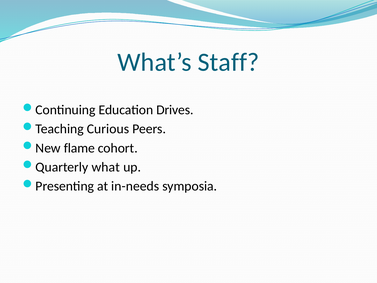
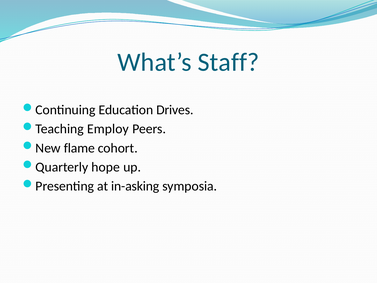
Curious: Curious -> Employ (108, 129)
what: what -> hope (106, 167)
in-needs: in-needs -> in-asking (135, 186)
